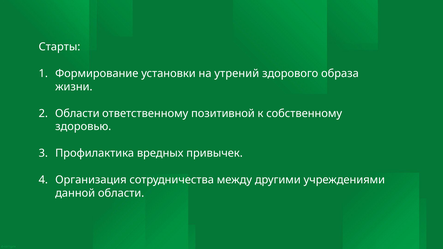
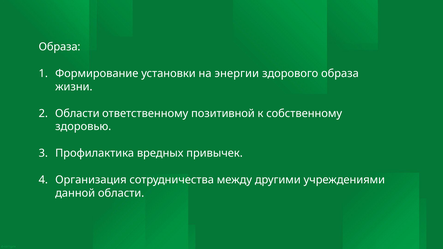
Старты: Старты -> Образа (60, 47)
утрений: утрений -> энергии (237, 74)
